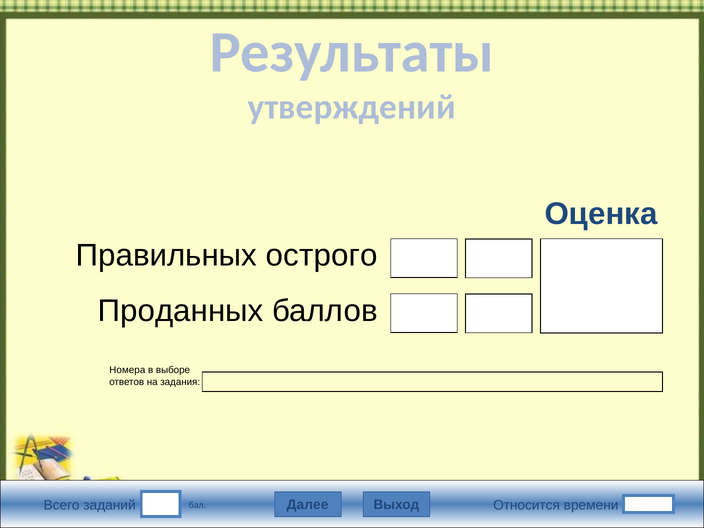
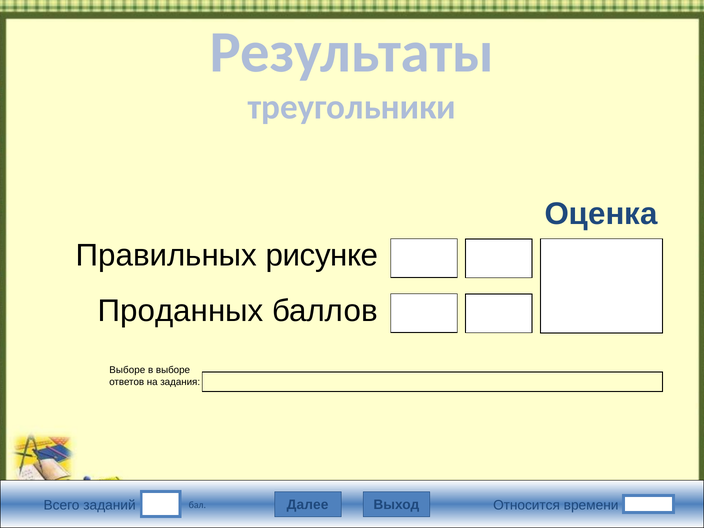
утверждений: утверждений -> треугольники (352, 107)
острого: острого -> рисунке (322, 255)
Номера: Номера -> Выборе (127, 370)
